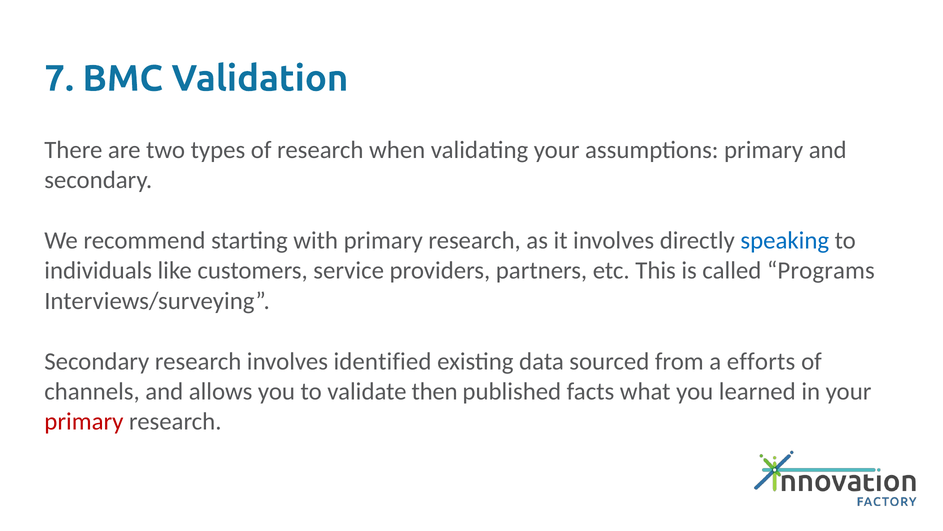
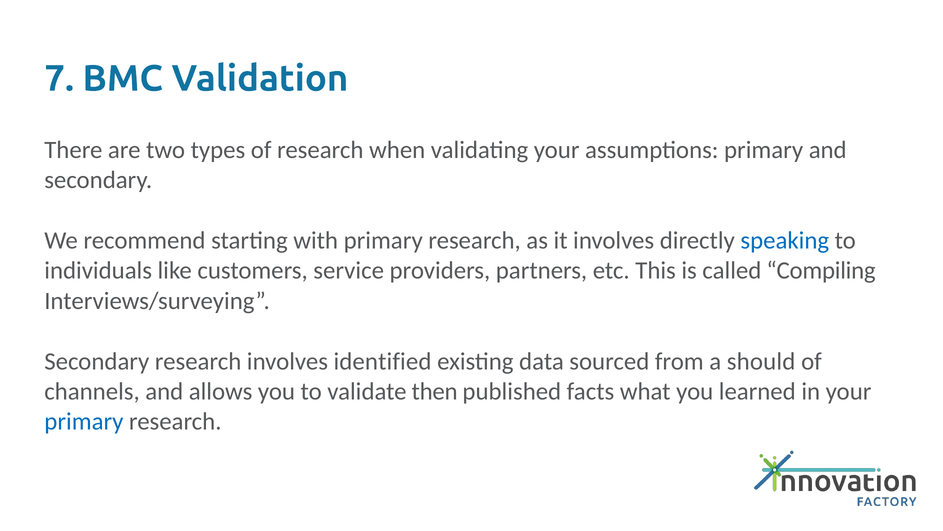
Programs: Programs -> Compiling (821, 270)
efforts: efforts -> should (761, 361)
primary colour: red -> blue (84, 421)
